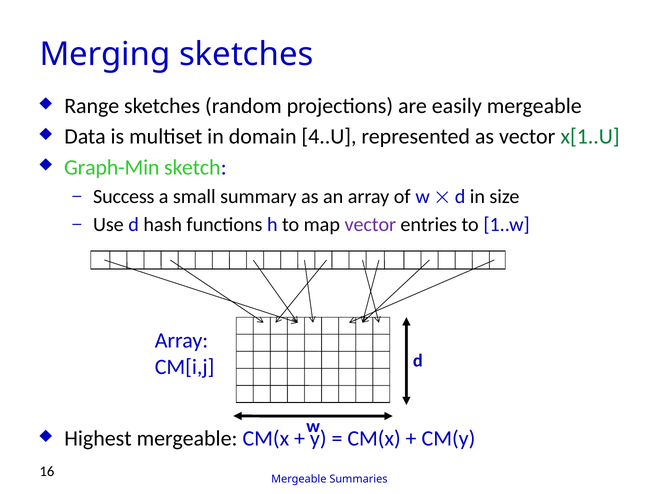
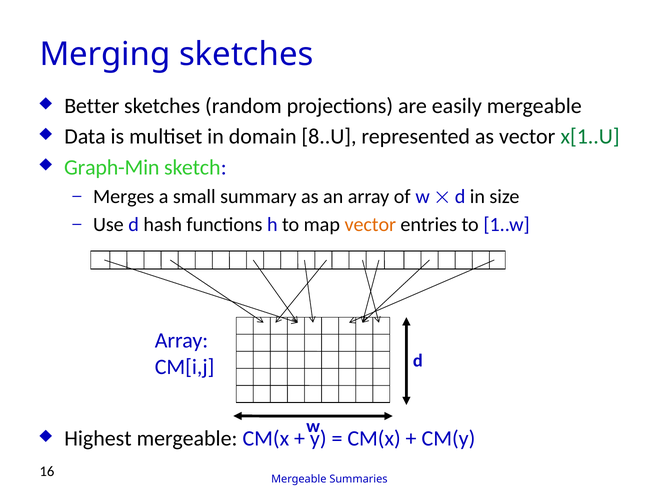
Range: Range -> Better (92, 106)
4..U: 4..U -> 8..U (329, 137)
Success: Success -> Merges (124, 197)
vector colour: purple -> orange (370, 225)
